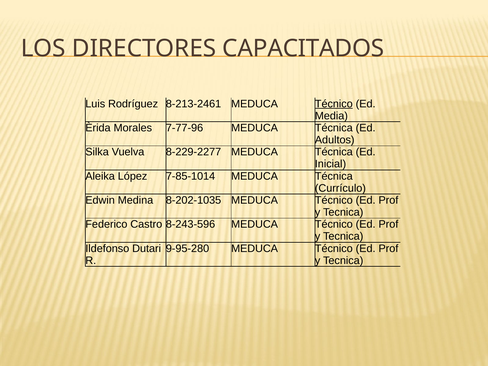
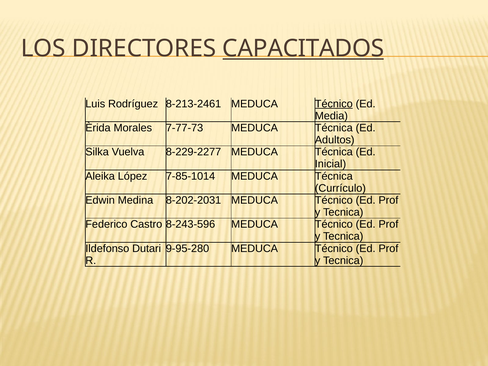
CAPACITADOS underline: none -> present (303, 49)
7-77-96: 7-77-96 -> 7-77-73 (185, 128)
8-202-1035: 8-202-1035 -> 8-202-2031 (194, 200)
